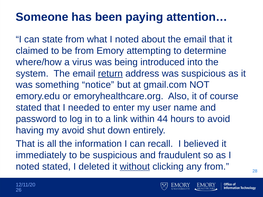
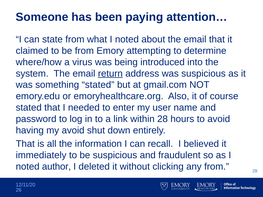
something notice: notice -> stated (98, 85)
within 44: 44 -> 28 (163, 119)
noted stated: stated -> author (56, 167)
without underline: present -> none (135, 167)
